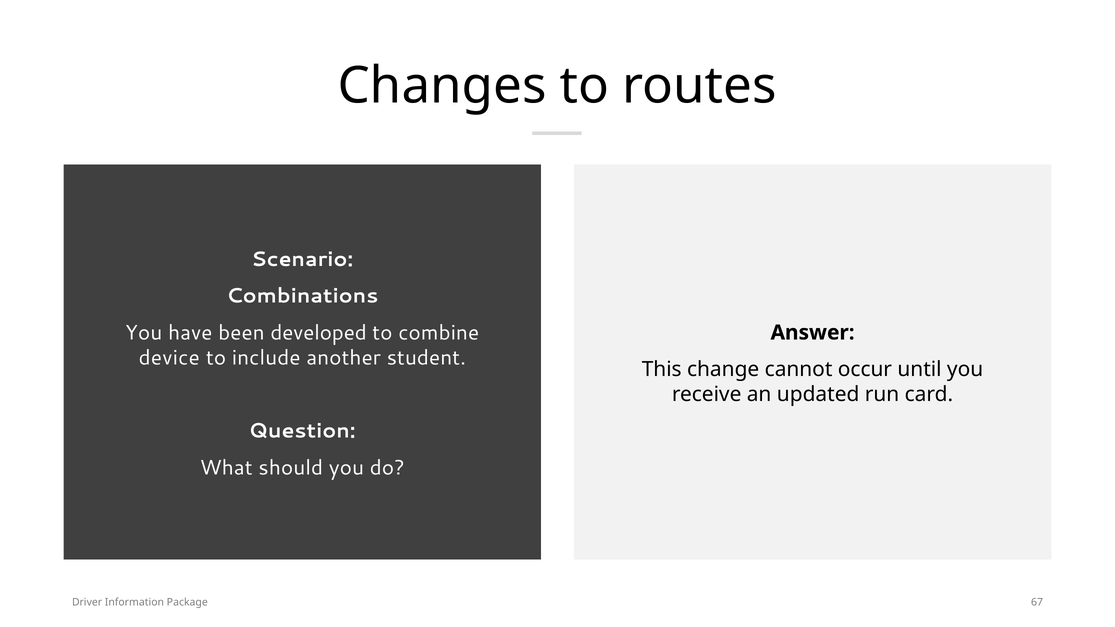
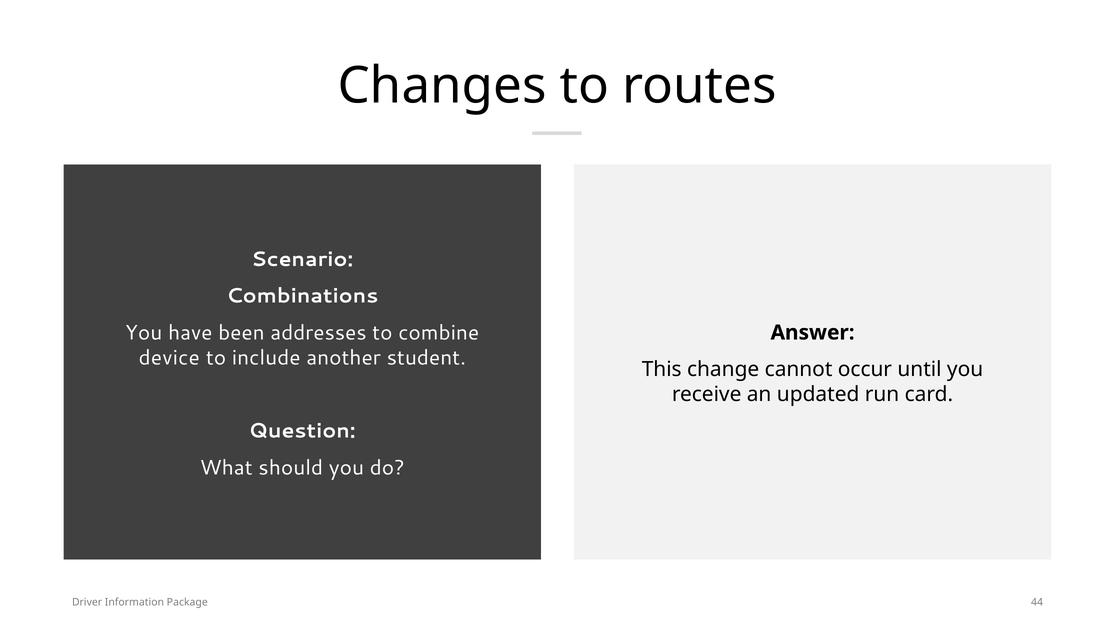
developed: developed -> addresses (318, 333)
67: 67 -> 44 (1037, 602)
